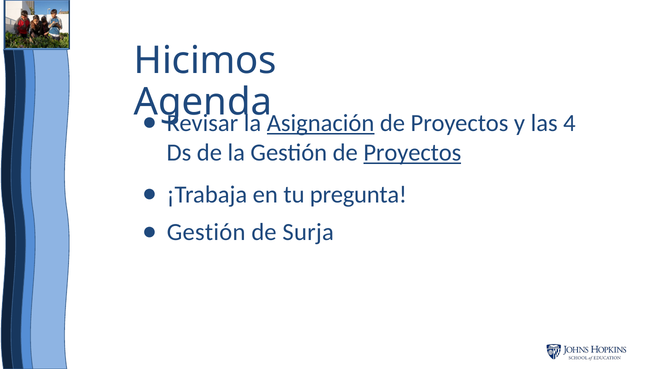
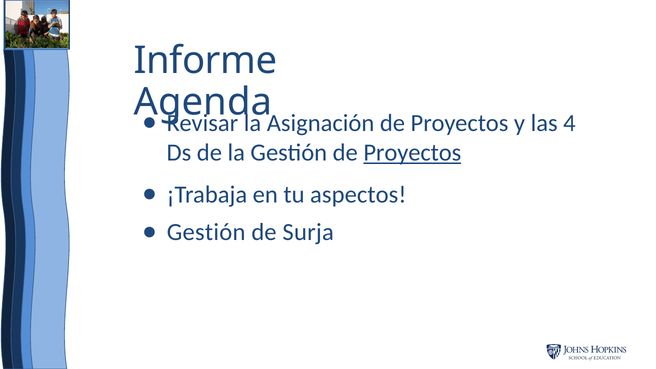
Hicimos: Hicimos -> Informe (205, 61)
Asignación underline: present -> none (321, 123)
pregunta: pregunta -> aspectos (358, 195)
